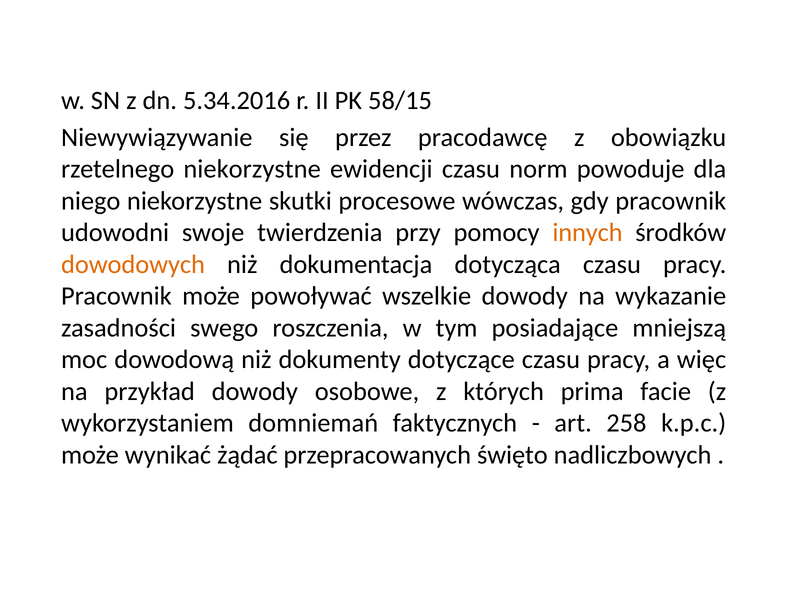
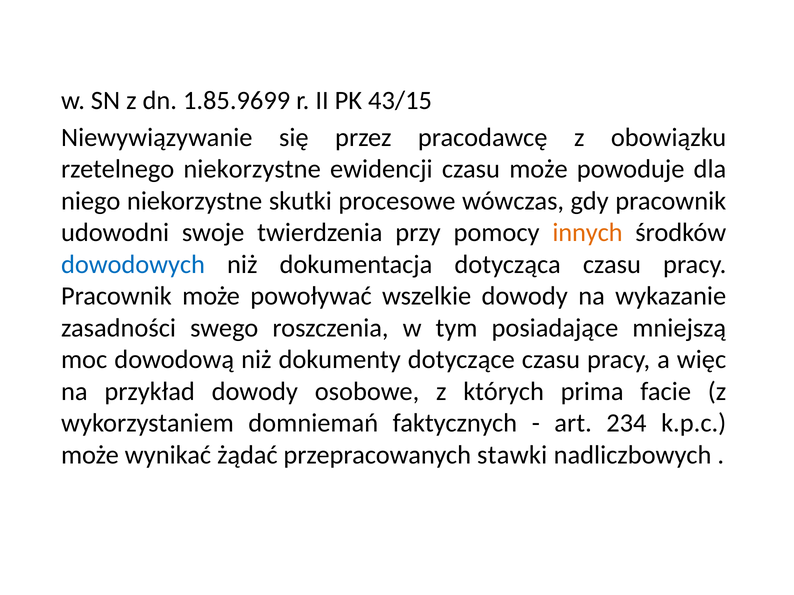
5.34.2016: 5.34.2016 -> 1.85.9699 (237, 101)
58/15: 58/15 -> 43/15 (400, 101)
czasu norm: norm -> może (539, 169)
dowodowych colour: orange -> blue (133, 265)
258: 258 -> 234 (626, 423)
święto: święto -> stawki (512, 455)
